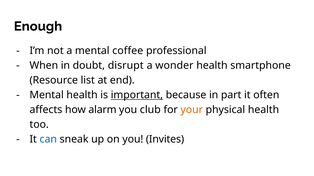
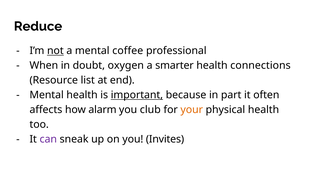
Enough: Enough -> Reduce (38, 26)
not underline: none -> present (55, 51)
disrupt: disrupt -> oxygen (126, 66)
wonder: wonder -> smarter (174, 66)
smartphone: smartphone -> connections (260, 66)
can colour: blue -> purple (48, 140)
